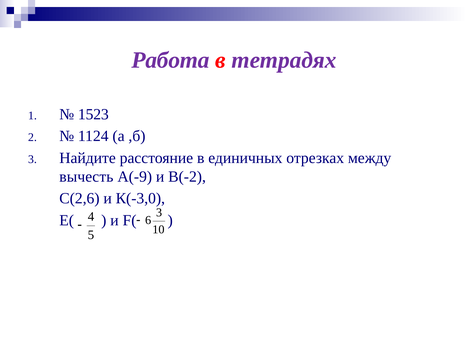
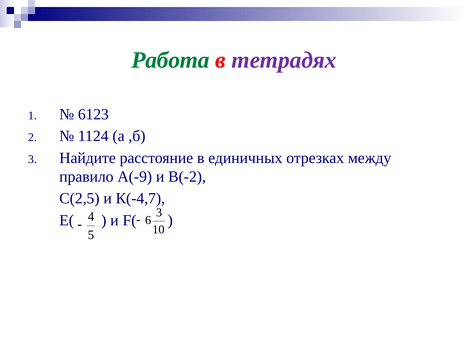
Работа colour: purple -> green (171, 60)
1523: 1523 -> 6123 (93, 114)
вычесть: вычесть -> правило (86, 177)
С(2,6: С(2,6 -> С(2,5 (79, 198)
К(-3,0: К(-3,0 -> К(-4,7 (140, 198)
